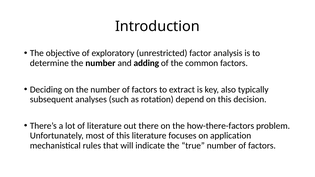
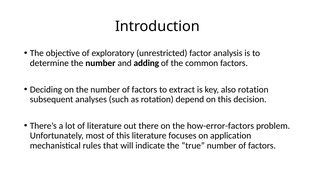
also typically: typically -> rotation (253, 90)
how-there-factors: how-there-factors -> how-error-factors (220, 126)
